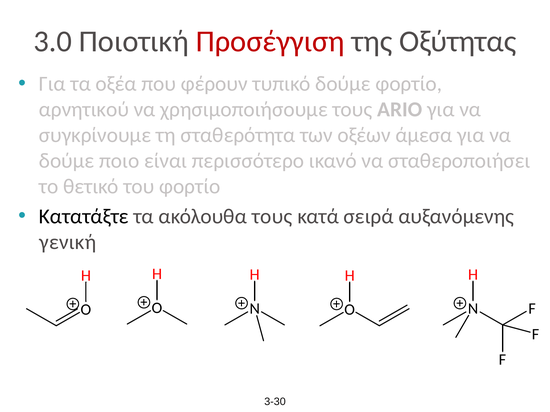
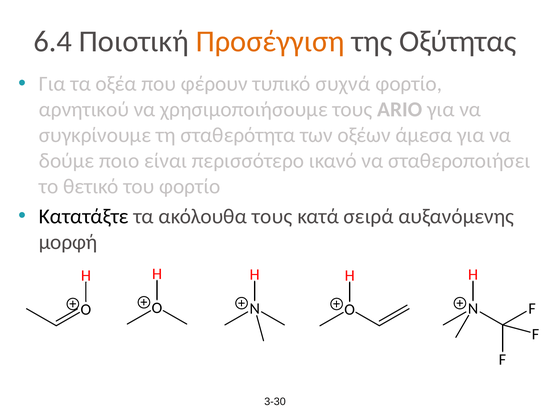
3.0: 3.0 -> 6.4 (53, 41)
Προσέγγιση colour: red -> orange (270, 41)
τυπικό δούμε: δούμε -> συχνά (343, 84)
γενική: γενική -> μορφή (68, 242)
